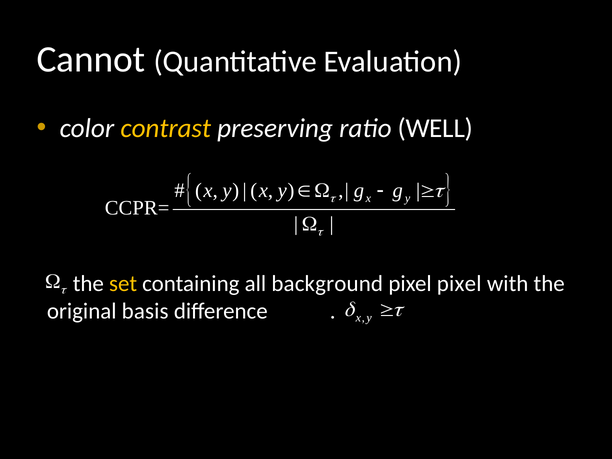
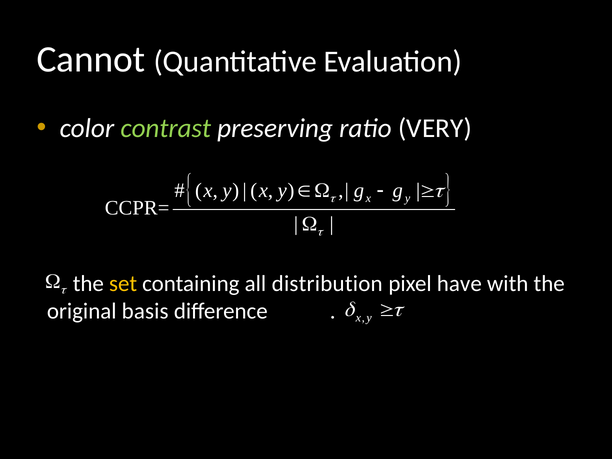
contrast colour: yellow -> light green (166, 128)
WELL: WELL -> VERY (435, 128)
background: background -> distribution (327, 284)
pixel pixel: pixel -> have (459, 284)
